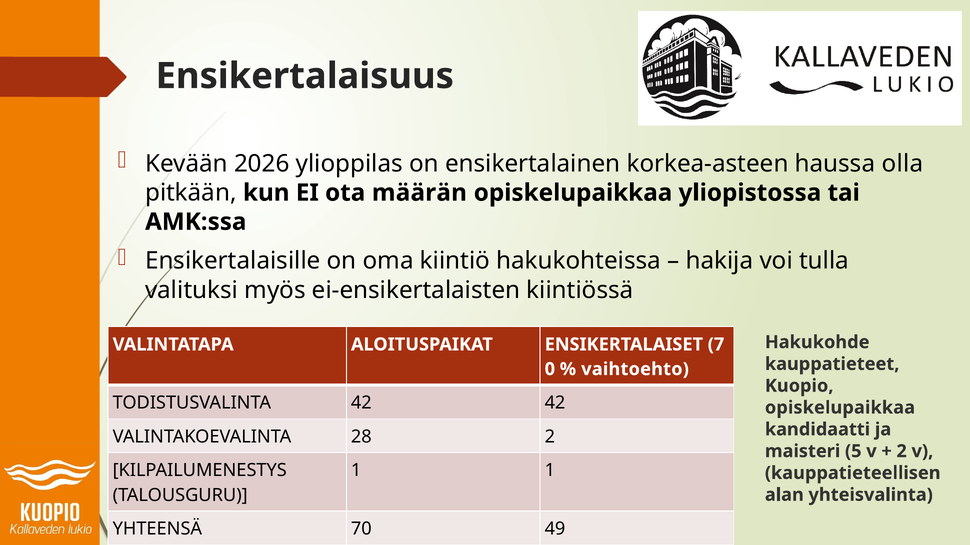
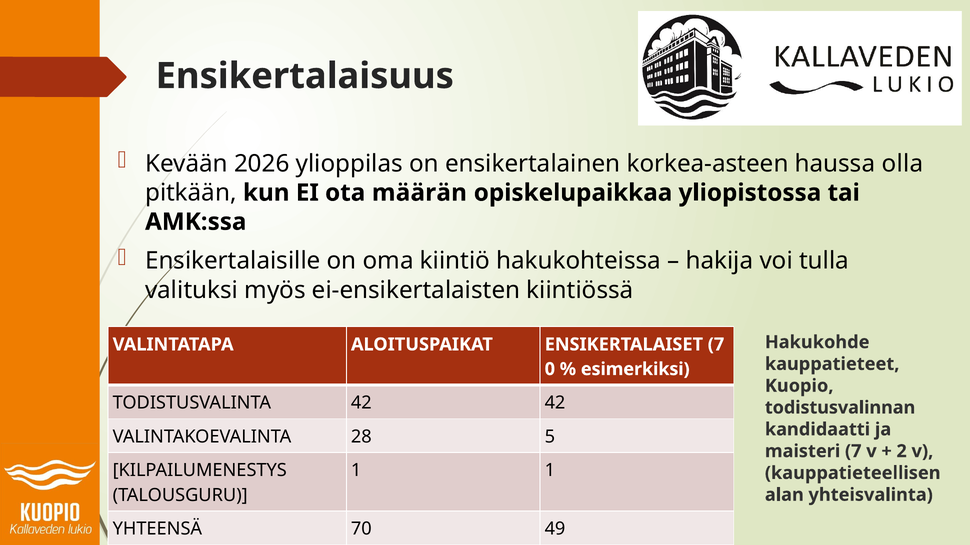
vaihtoehto: vaihtoehto -> esimerkiksi (635, 370)
opiskelupaikkaa: opiskelupaikkaa -> todistusvalinnan (840, 408)
28 2: 2 -> 5 (550, 437)
maisteri 5: 5 -> 7 (853, 452)
